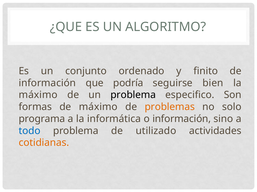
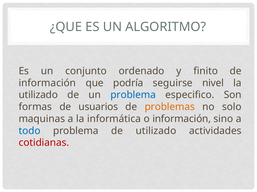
bien: bien -> nivel (213, 83)
máximo: máximo -> utilizado (38, 95)
problema colour: black -> blue (133, 95)
de máximo: máximo -> usuarios (98, 107)
programa: programa -> maquinas (42, 119)
cotidianas colour: orange -> red (44, 143)
